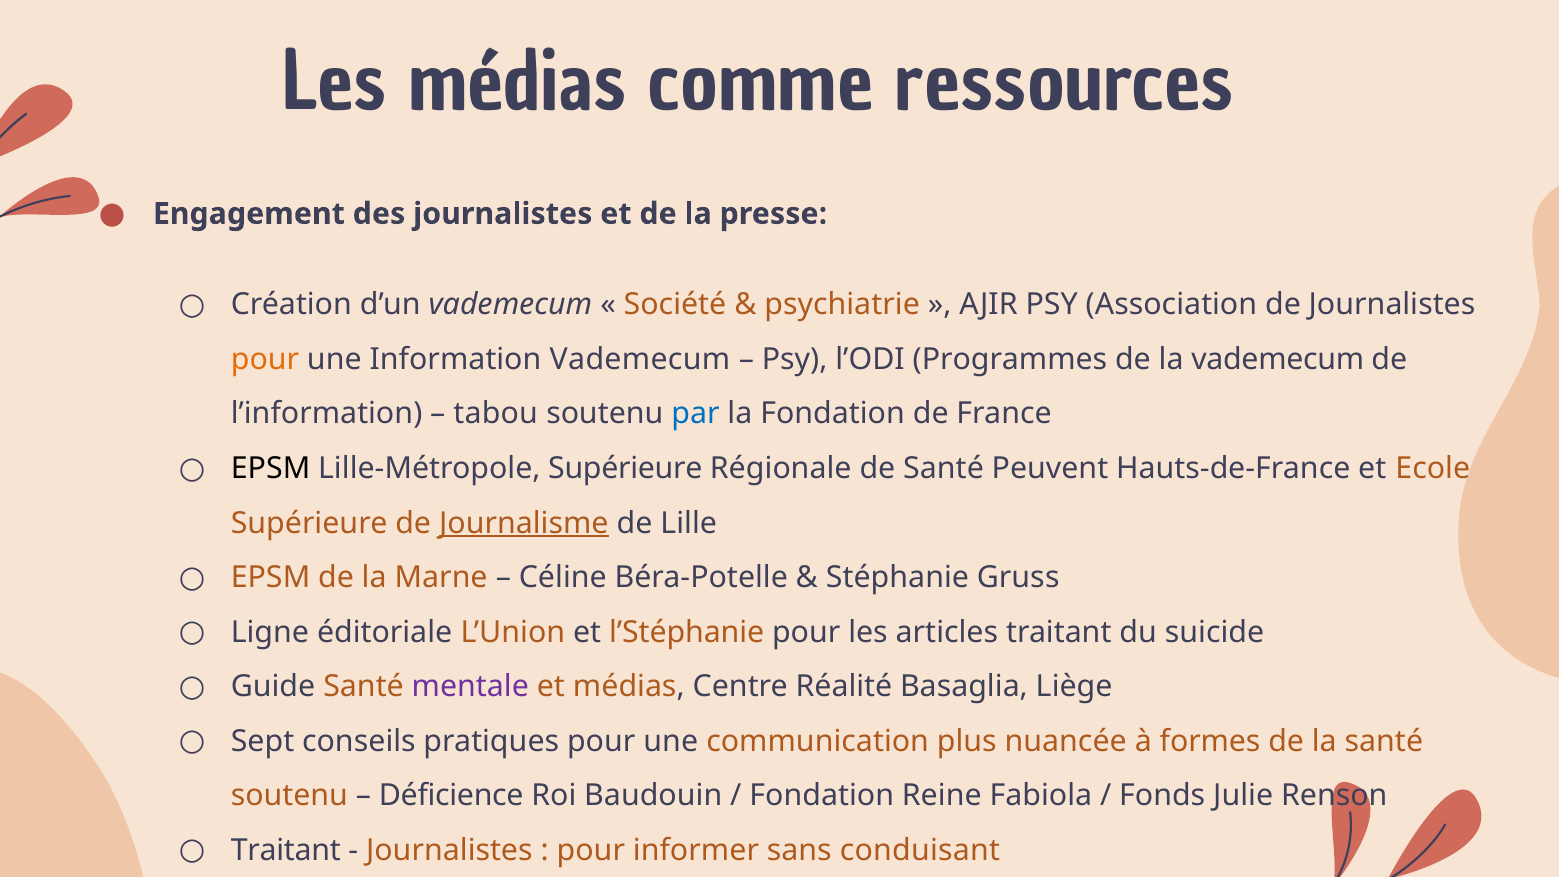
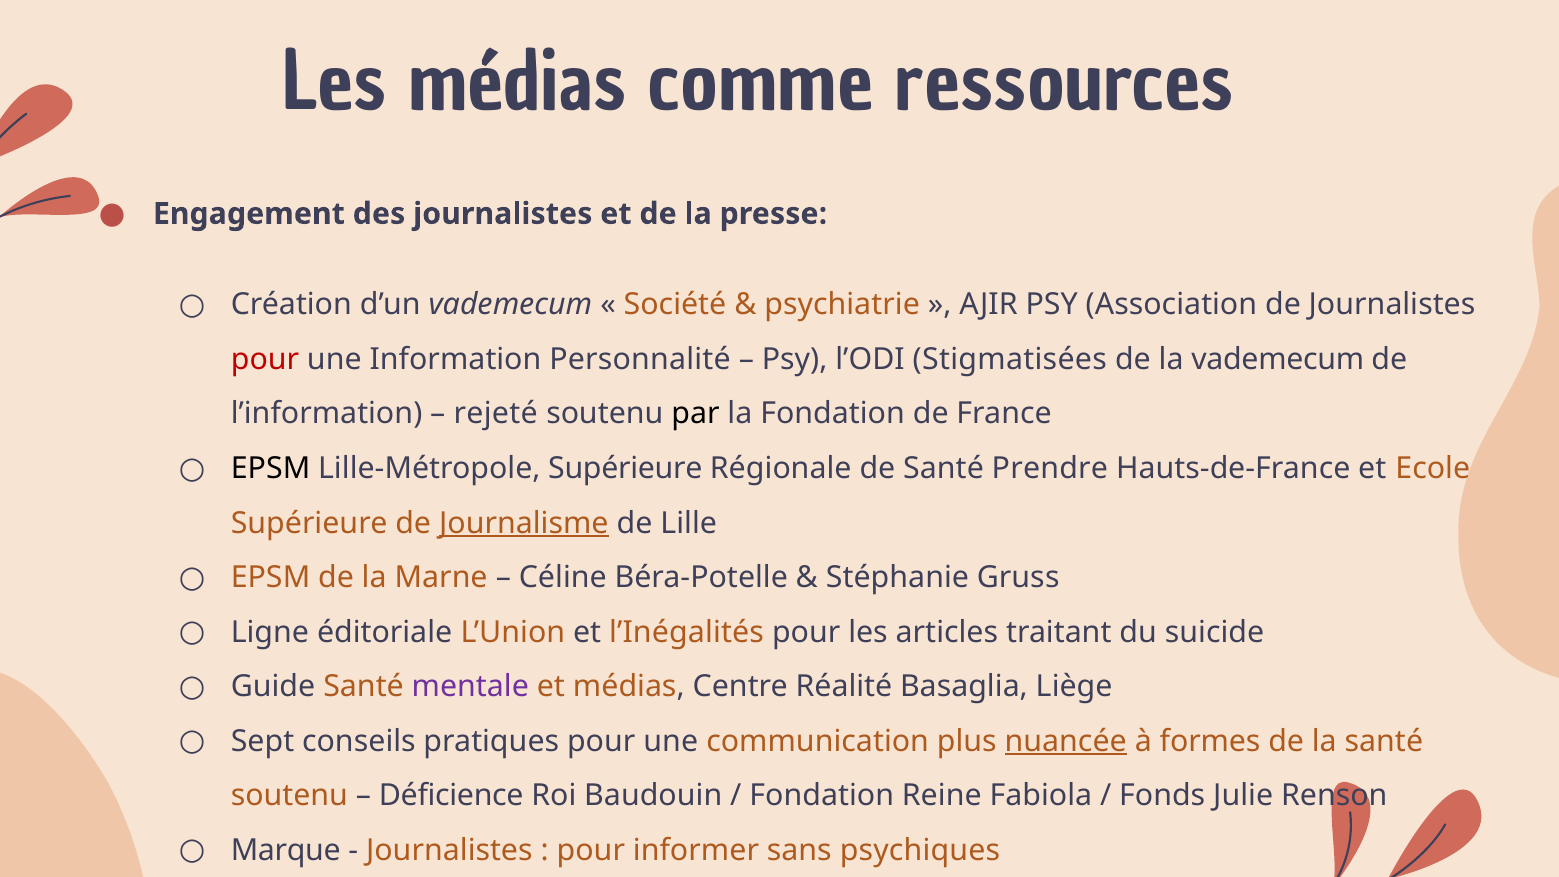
pour colour: orange -> red (265, 359)
Information Vademecum: Vademecum -> Personnalité (640, 359)
Programmes: Programmes -> Stigmatisées (1010, 359)
tabou: tabou -> rejeté (496, 414)
par colour: blue -> black (696, 414)
Peuvent: Peuvent -> Prendre (1050, 468)
l’Stéphanie: l’Stéphanie -> l’Inégalités (687, 632)
nuancée underline: none -> present (1066, 741)
Traitant: Traitant -> Marque (286, 850)
conduisant: conduisant -> psychiques (920, 850)
